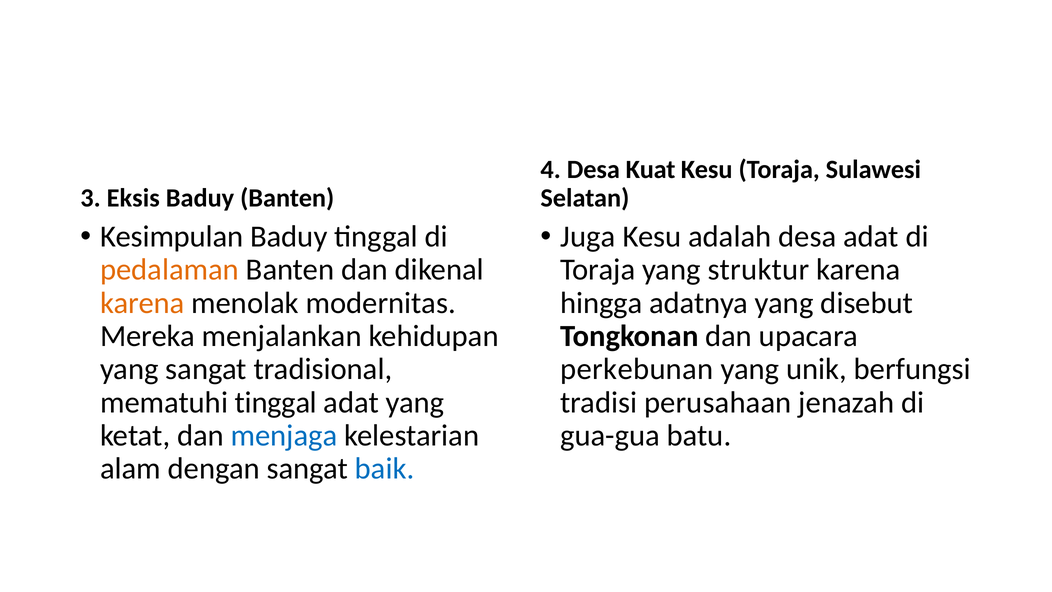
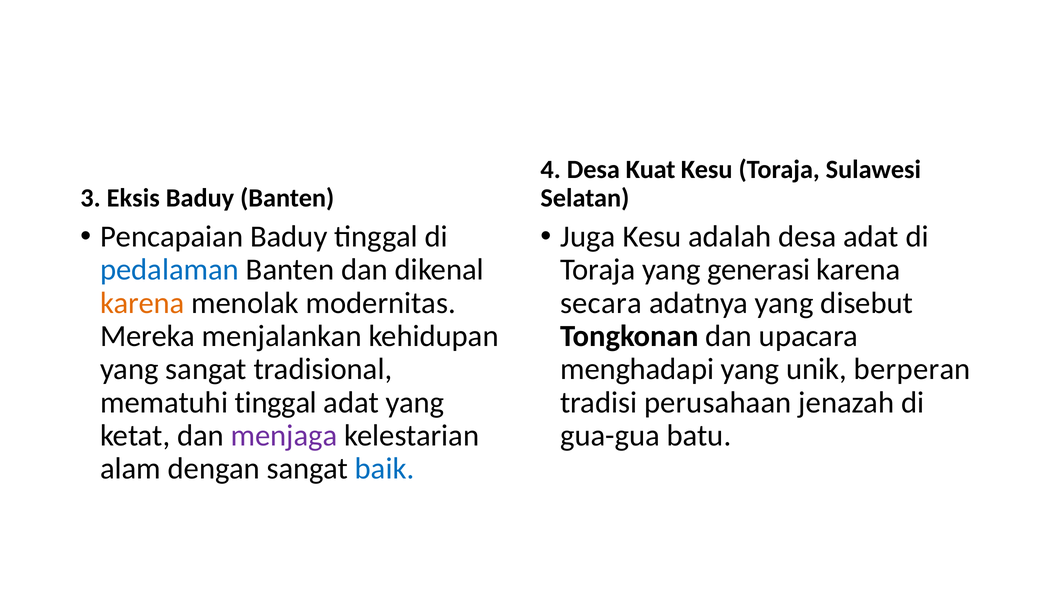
Kesimpulan: Kesimpulan -> Pencapaian (172, 237)
pedalaman colour: orange -> blue (170, 270)
struktur: struktur -> generasi (759, 270)
hingga: hingga -> secara (601, 303)
perkebunan: perkebunan -> menghadapi (637, 369)
berfungsi: berfungsi -> berperan (912, 369)
menjaga colour: blue -> purple (284, 435)
